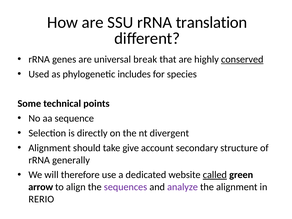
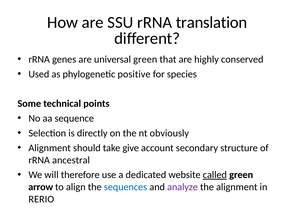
universal break: break -> green (145, 59)
conserved underline: present -> none (242, 59)
includes: includes -> positive (134, 74)
divergent: divergent -> obviously (169, 133)
generally: generally -> ancestral (71, 160)
sequences colour: purple -> blue (126, 187)
